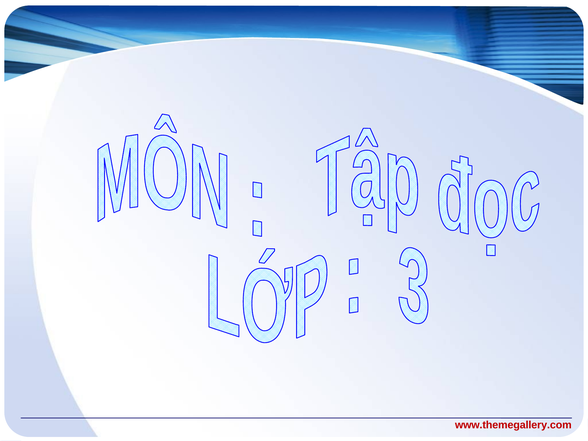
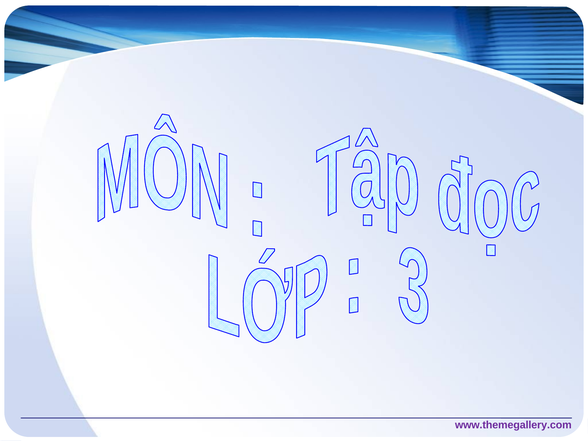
www.themegallery.com colour: red -> purple (513, 425)
